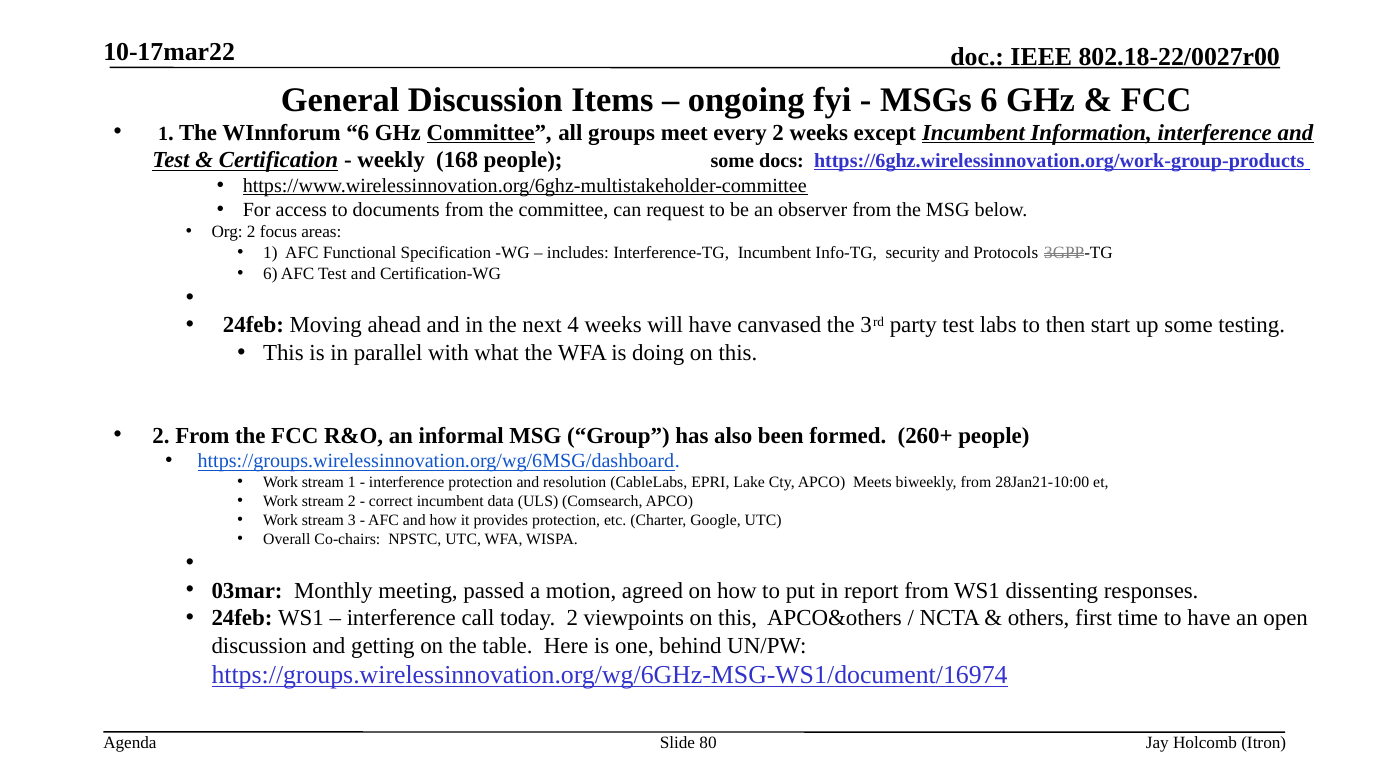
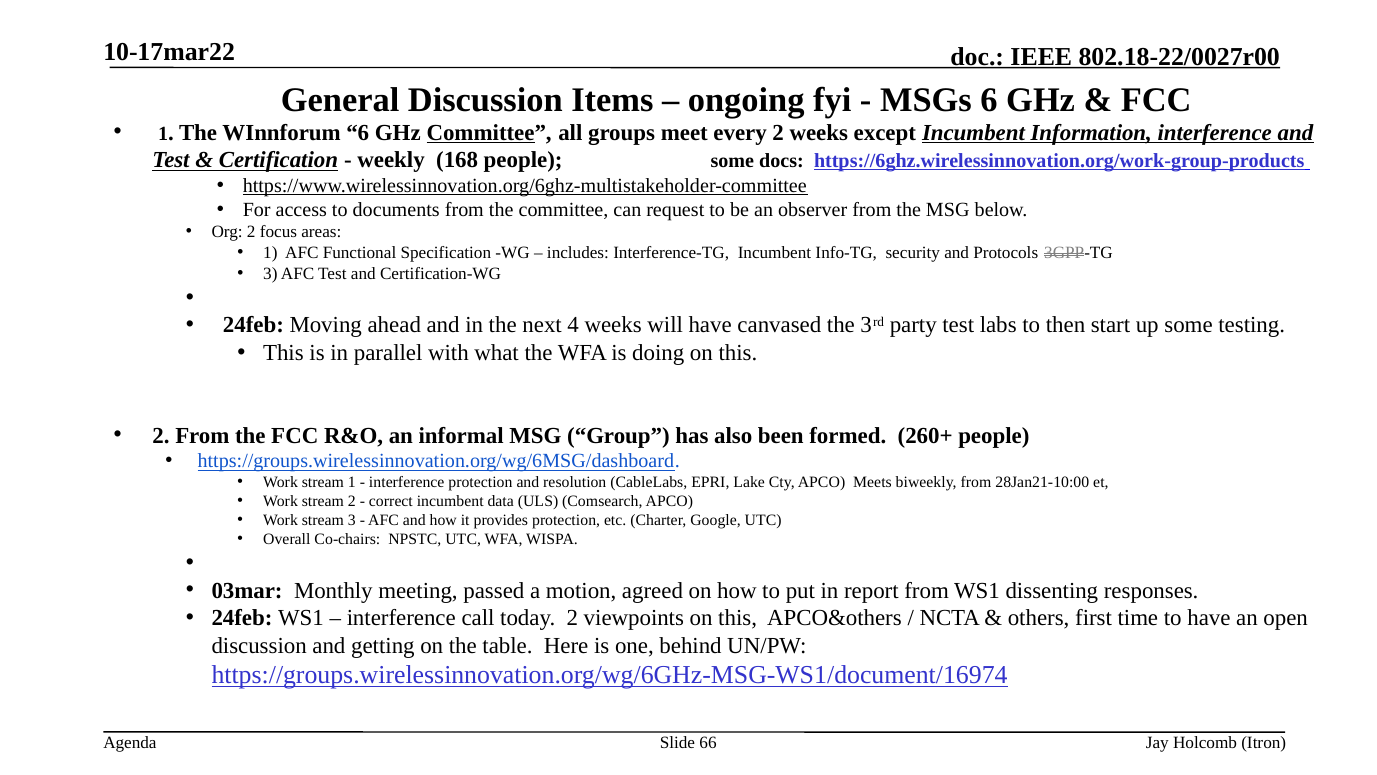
6: 6 -> 3 (270, 273)
80: 80 -> 66 (708, 743)
